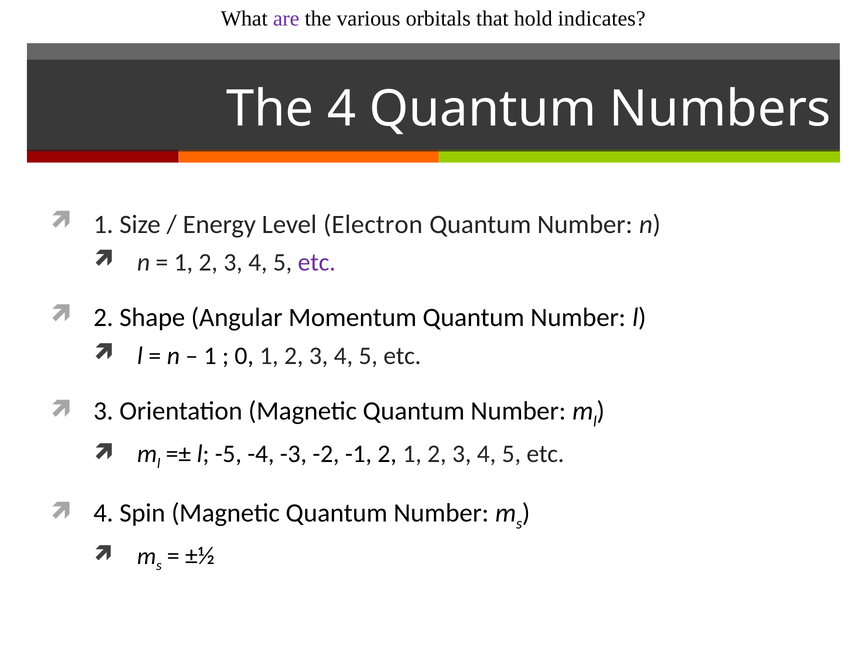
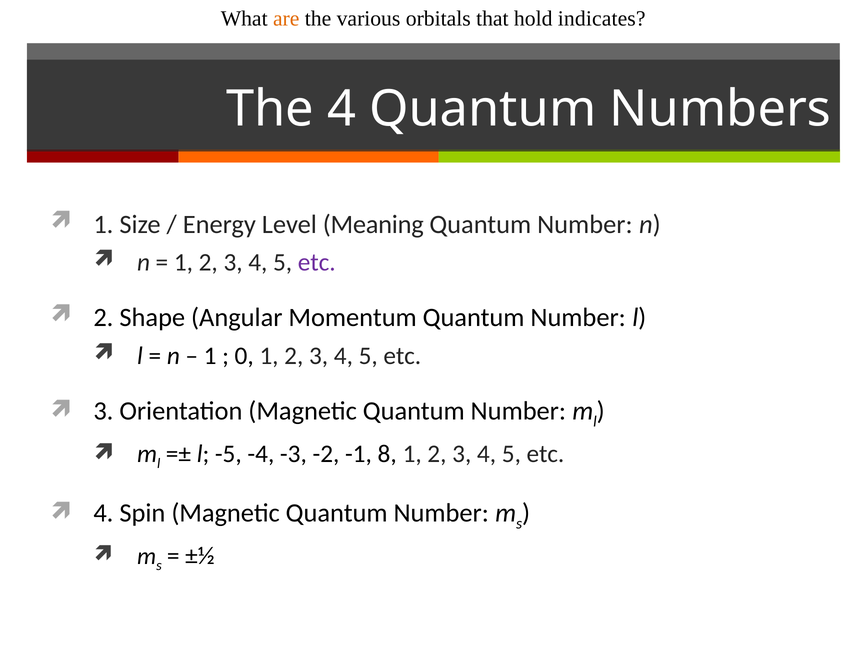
are colour: purple -> orange (286, 19)
Electron: Electron -> Meaning (373, 224)
-1 2: 2 -> 8 (387, 454)
